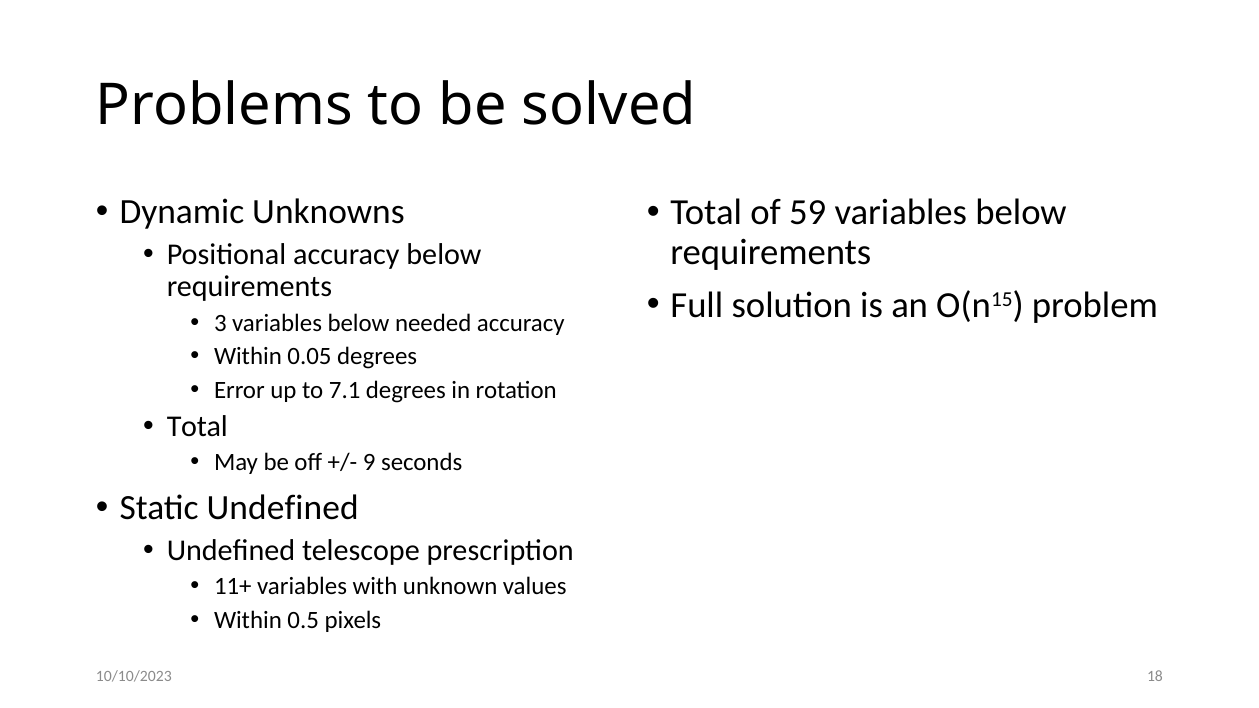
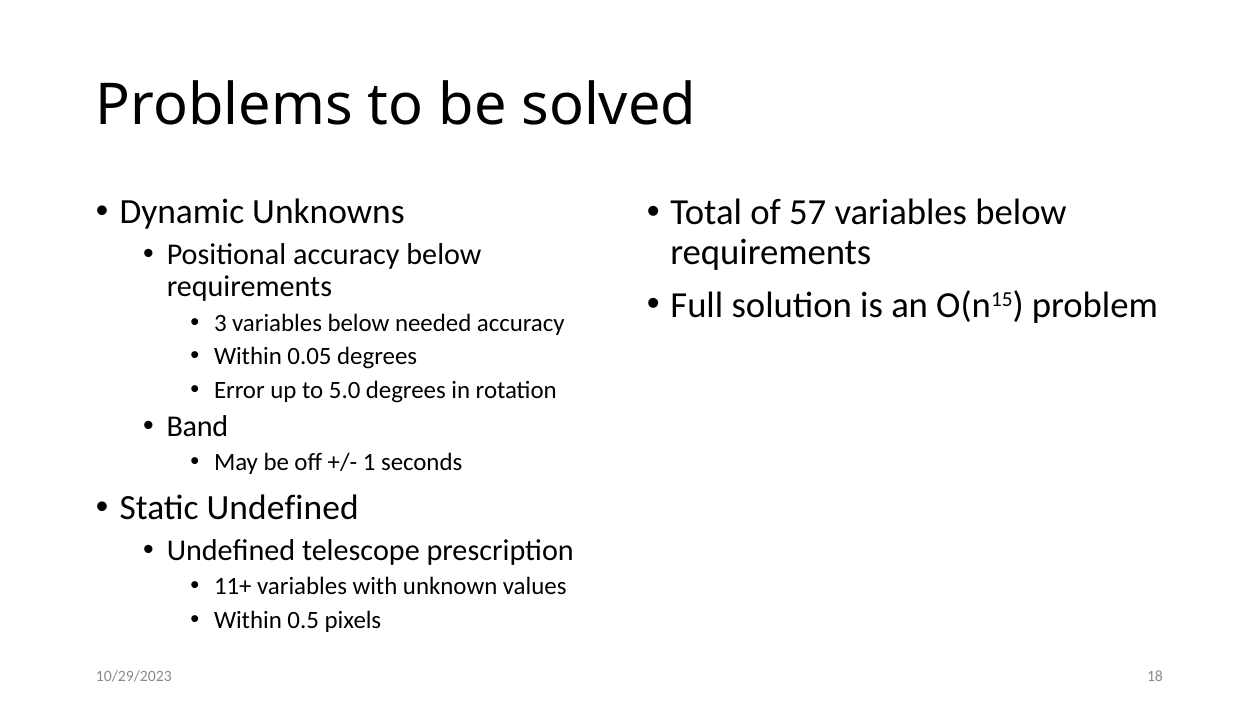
59: 59 -> 57 (808, 213)
7.1: 7.1 -> 5.0 (345, 390)
Total: Total -> Band (197, 426)
9: 9 -> 1 (369, 463)
10/10/2023: 10/10/2023 -> 10/29/2023 (134, 676)
